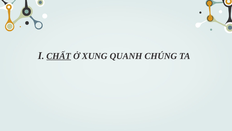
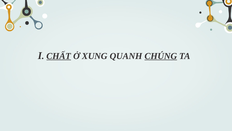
CHÚNG underline: none -> present (161, 56)
